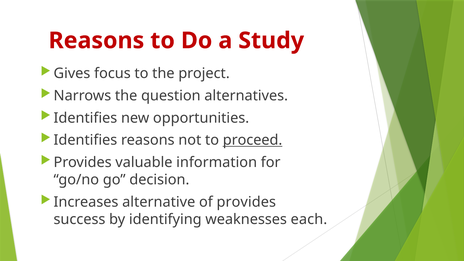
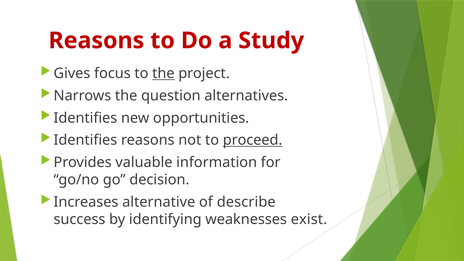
the underline: none -> present (163, 73)
of provides: provides -> describe (246, 202)
each: each -> exist (309, 219)
